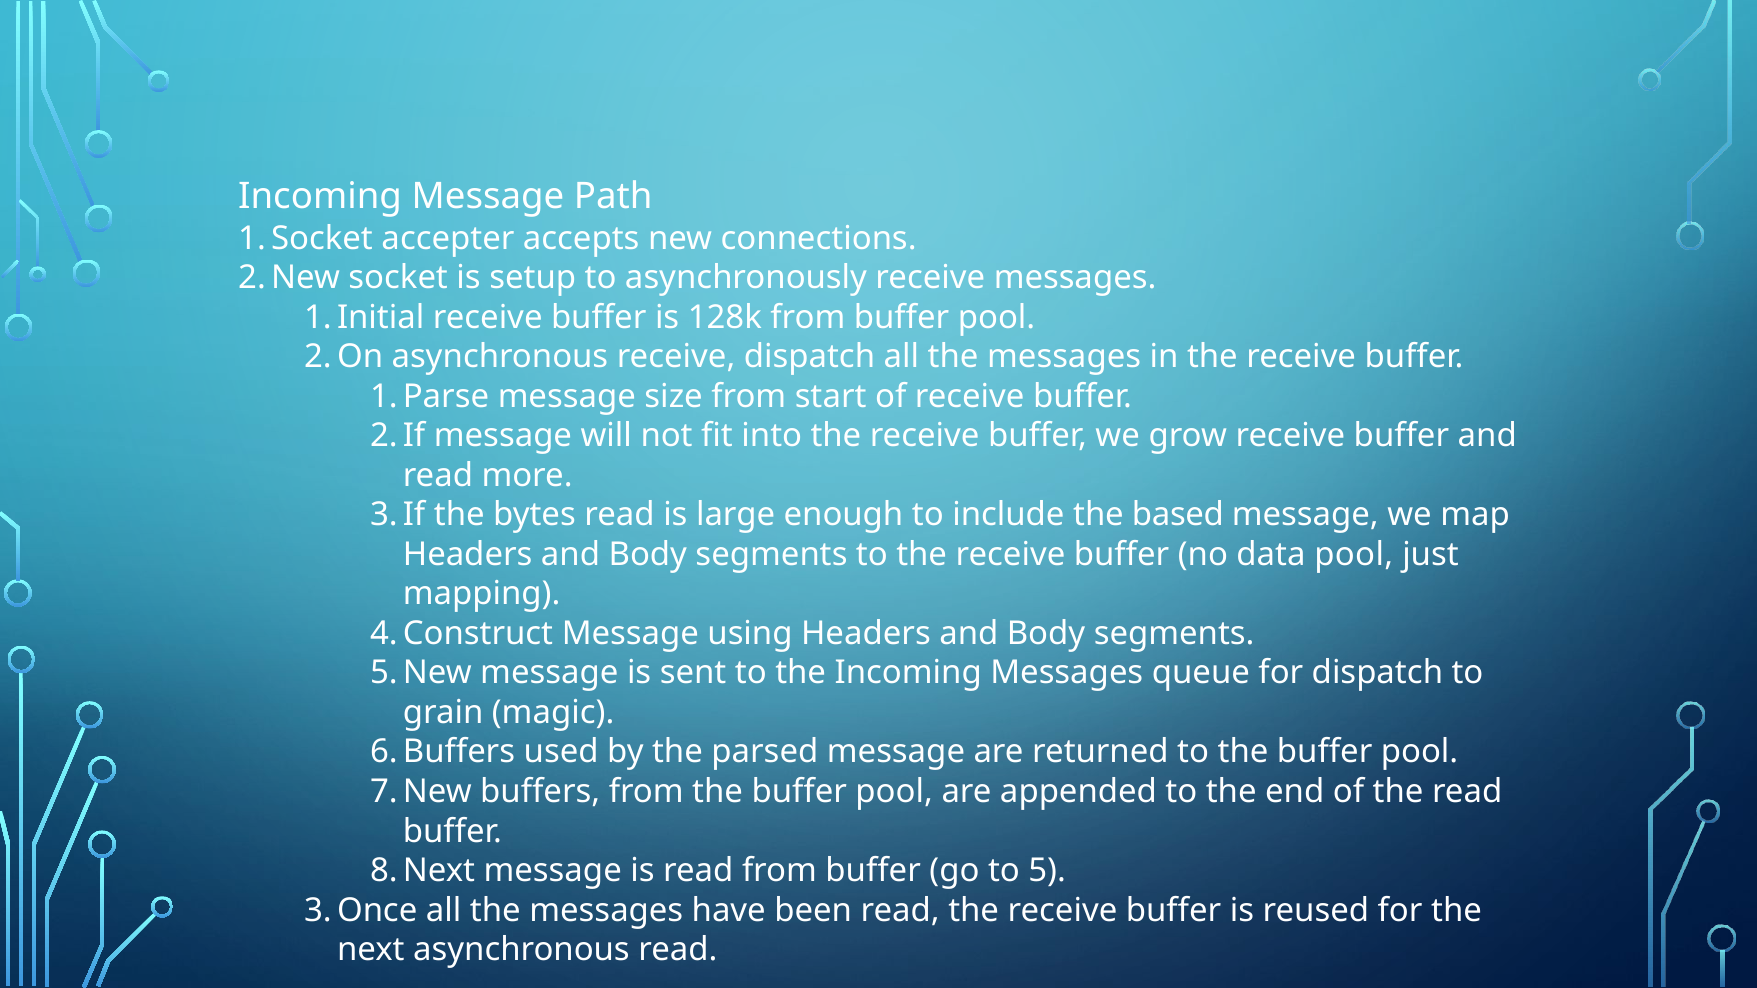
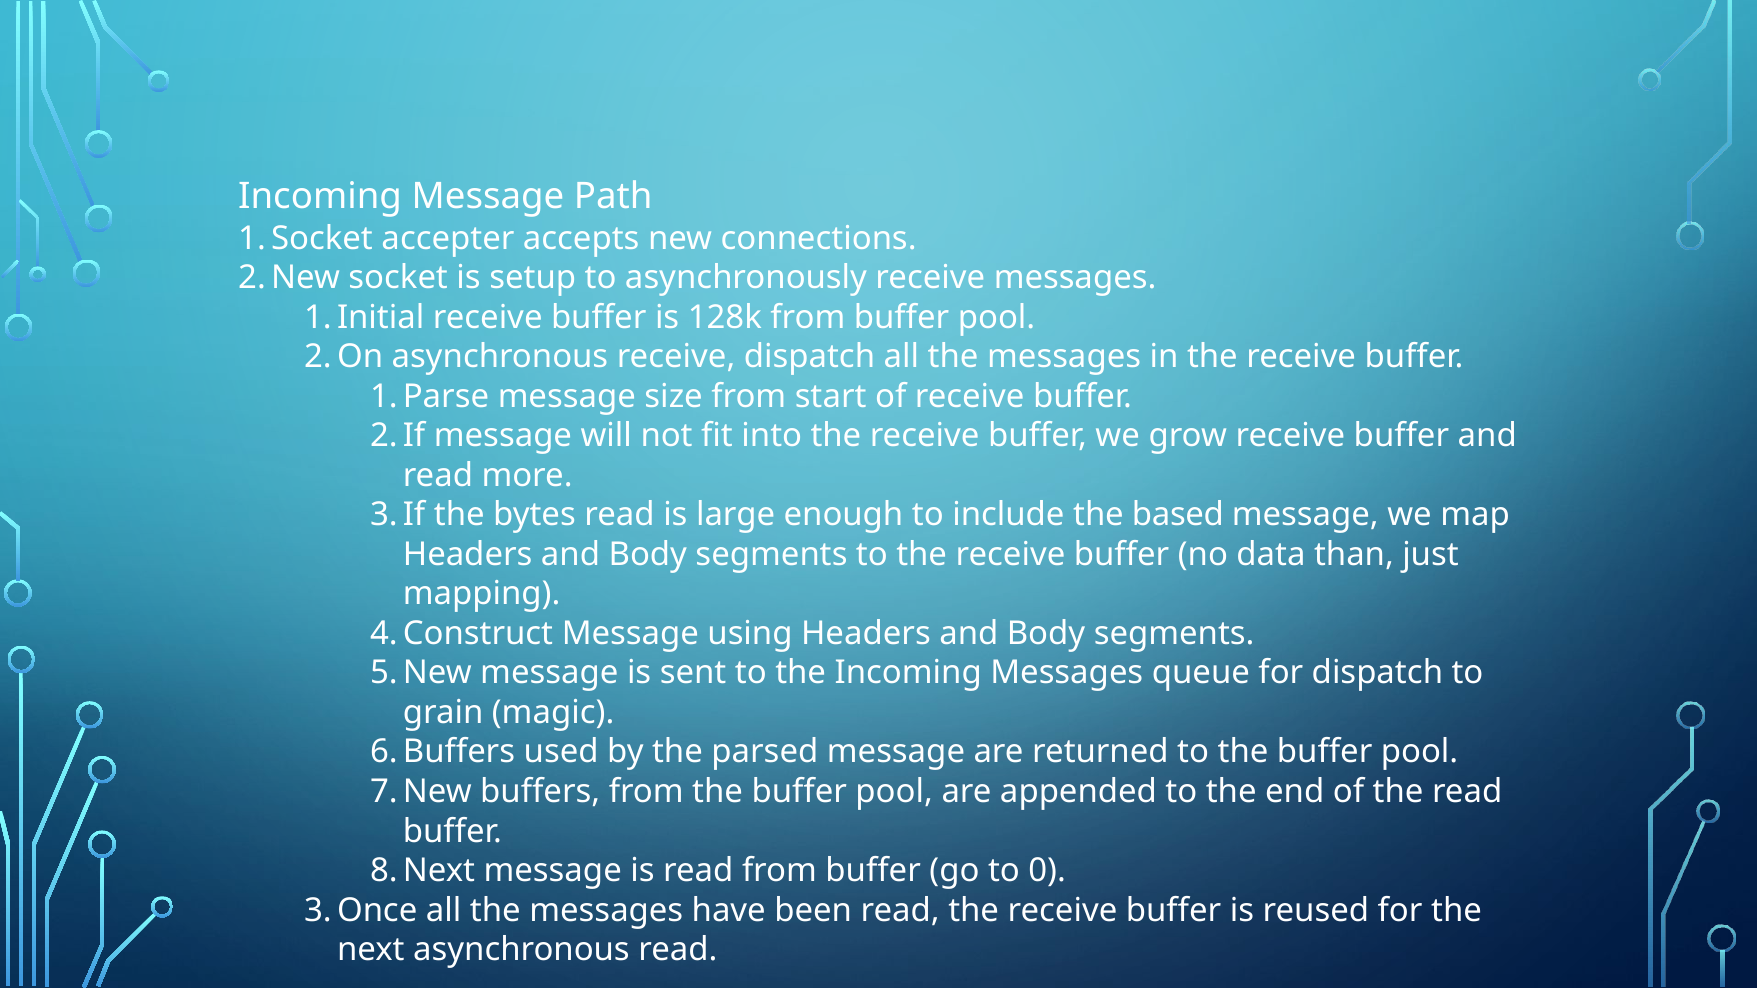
data pool: pool -> than (1354, 555)
5: 5 -> 0 (1047, 871)
